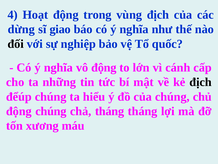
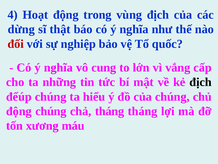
giao: giao -> thật (60, 29)
đối colour: black -> red (16, 44)
vô động: động -> cung (104, 67)
cánh: cánh -> vắng (178, 67)
